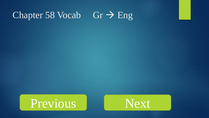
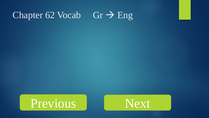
58: 58 -> 62 (50, 15)
